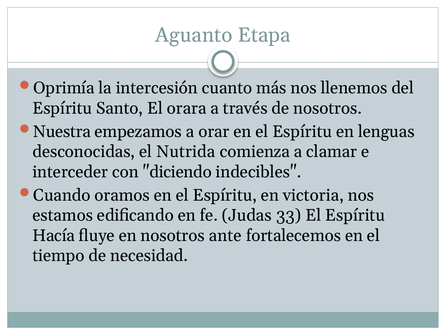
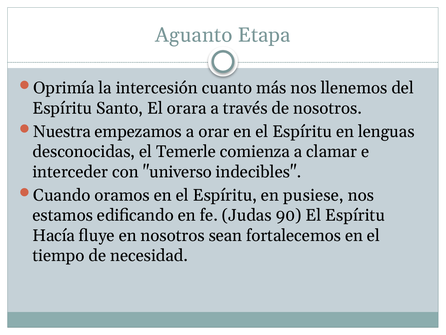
Nutrida: Nutrida -> Temerle (186, 152)
diciendo: diciendo -> universo (177, 172)
victoria: victoria -> pusiese (313, 195)
33: 33 -> 90 (289, 215)
ante: ante -> sean (225, 235)
